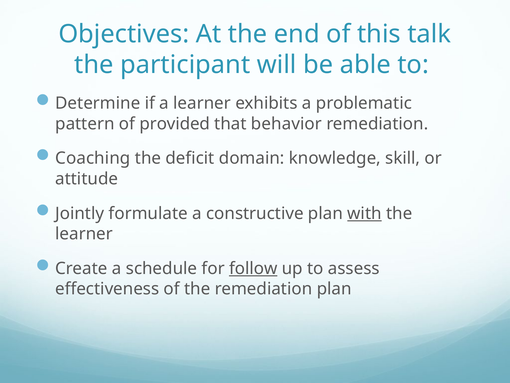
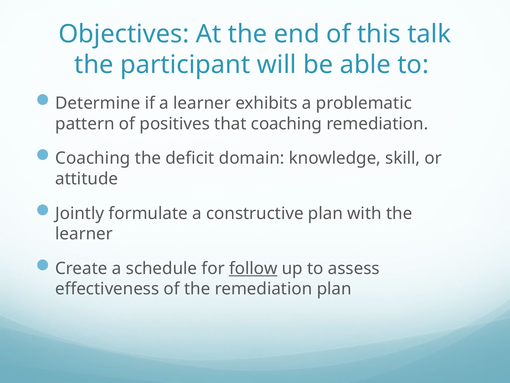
provided: provided -> positives (175, 124)
that behavior: behavior -> coaching (287, 124)
with underline: present -> none (364, 213)
